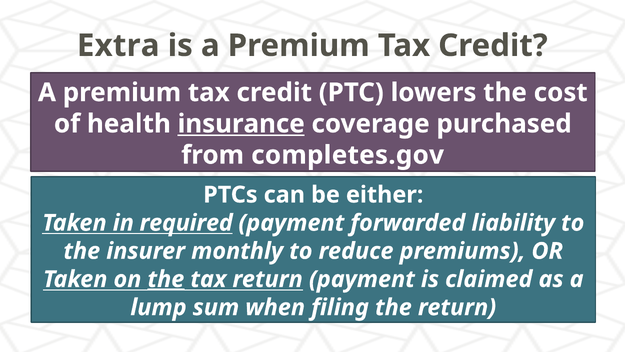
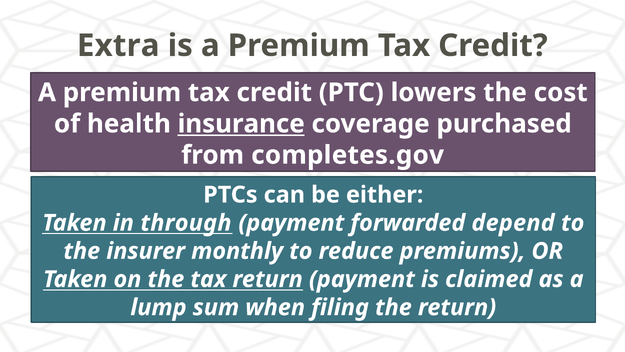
required: required -> through (186, 223)
liability: liability -> depend (513, 223)
the underline: present -> none (166, 279)
